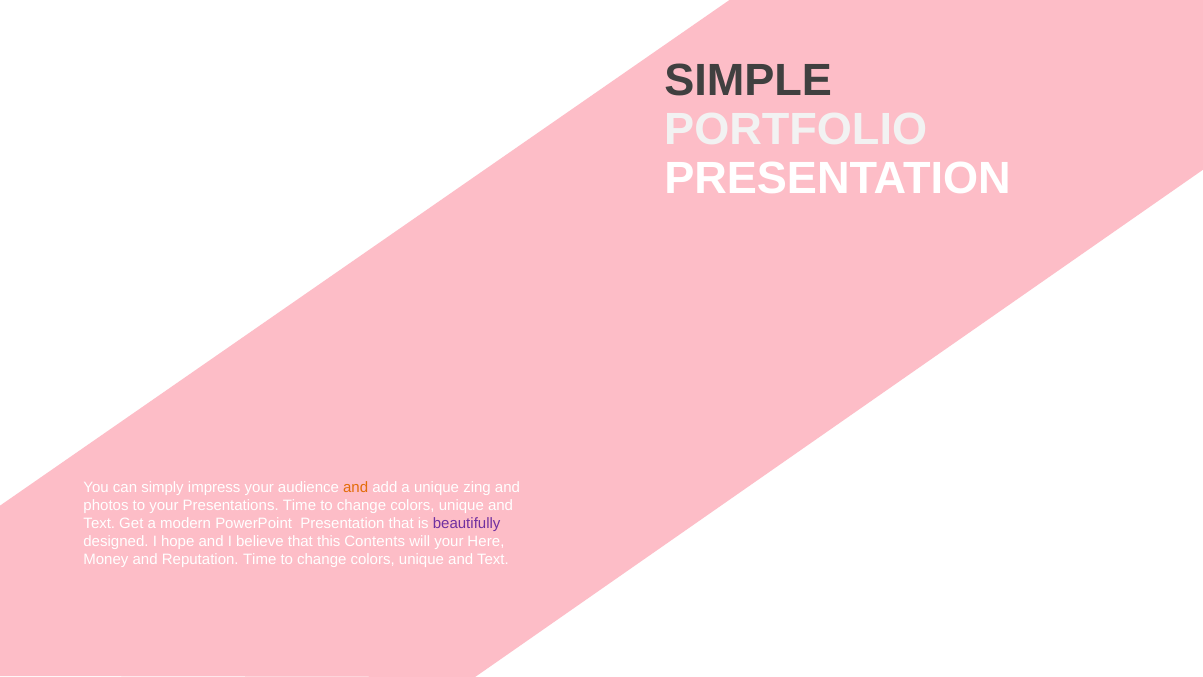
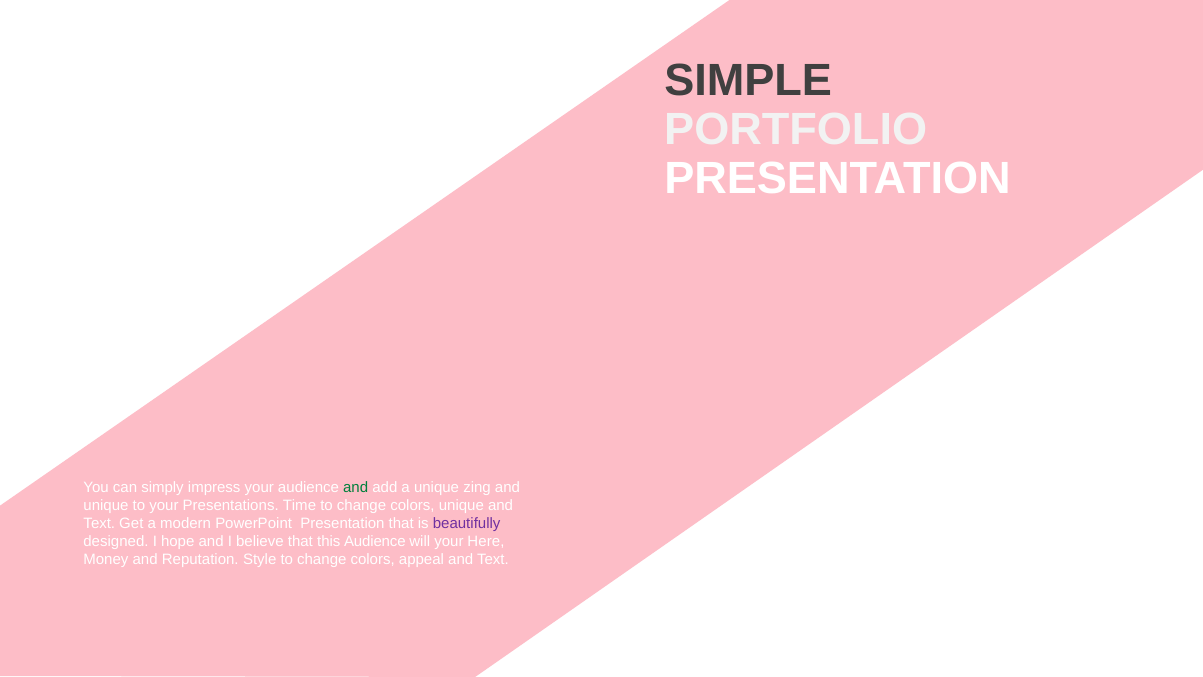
and colour: orange -> green (356, 487)
photos: photos -> unique (106, 505)
this Contents: Contents -> Audience (375, 542)
Reputation Time: Time -> Style (260, 560)
unique: unique -> appeal (421, 560)
